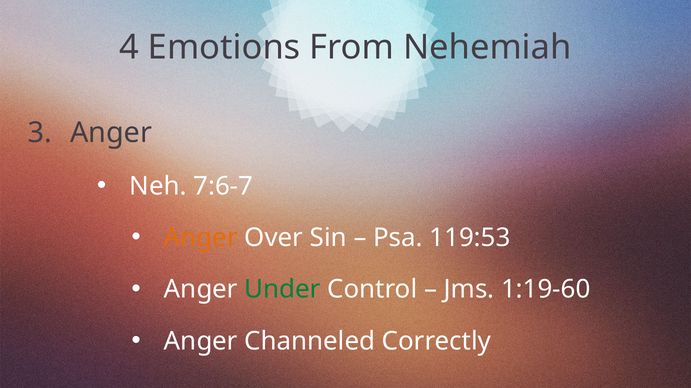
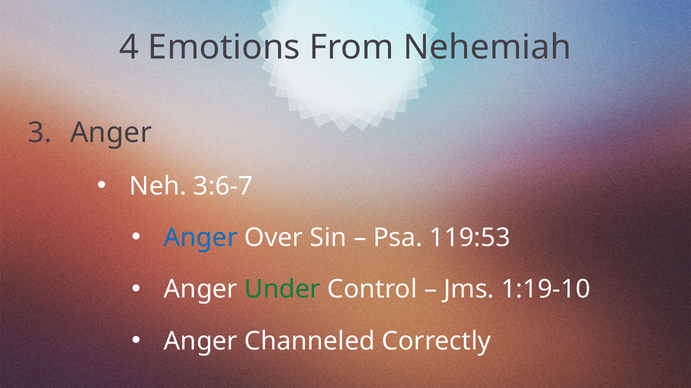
7:6-7: 7:6-7 -> 3:6-7 (223, 186)
Anger colour: orange -> blue (201, 238)
1:19-60: 1:19-60 -> 1:19-10 (546, 290)
